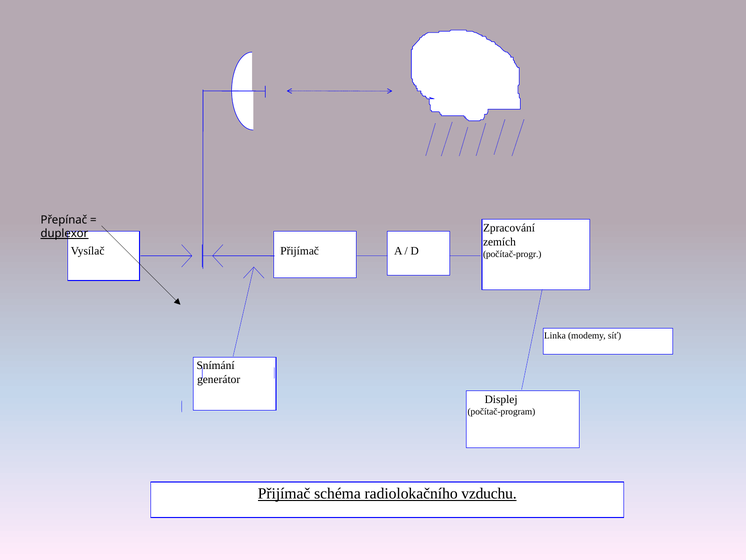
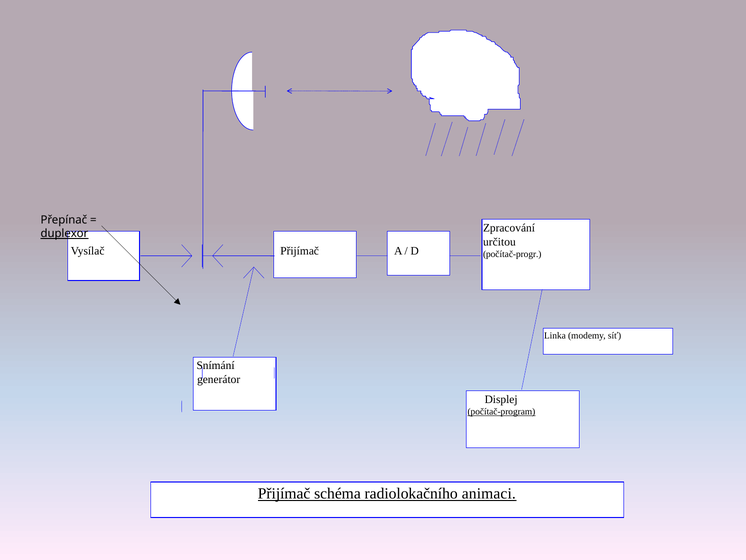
zemích: zemích -> určitou (499, 242)
počítač-program underline: none -> present (501, 411)
vzduchu: vzduchu -> animaci (489, 493)
